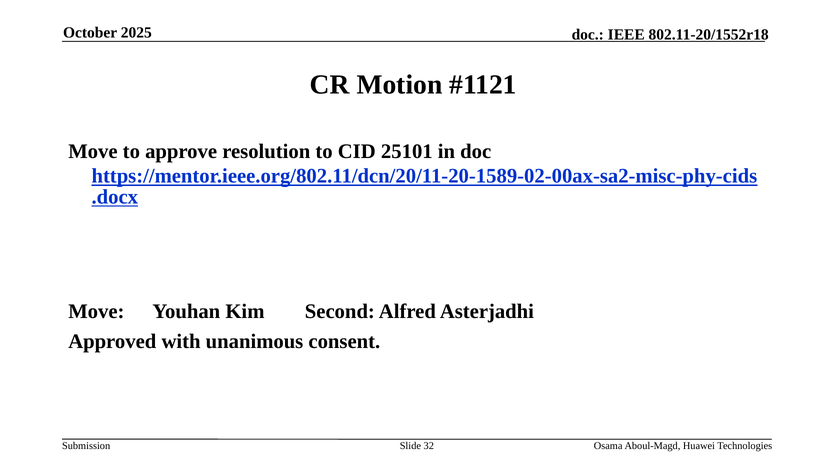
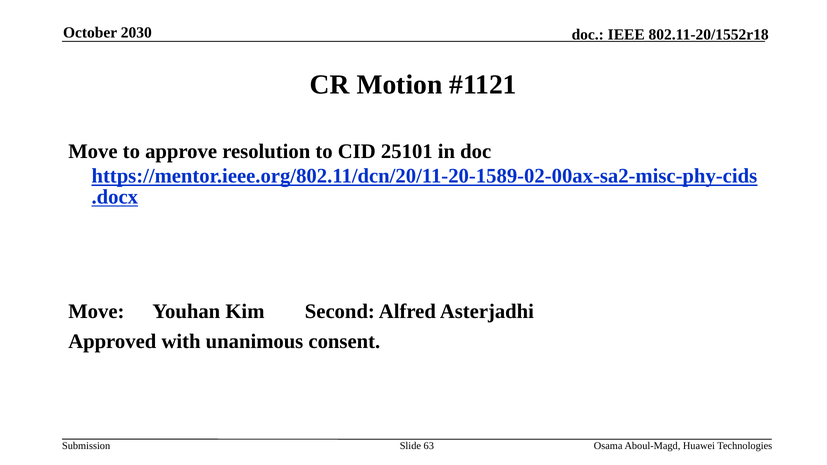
2025: 2025 -> 2030 (136, 33)
32: 32 -> 63 (429, 446)
